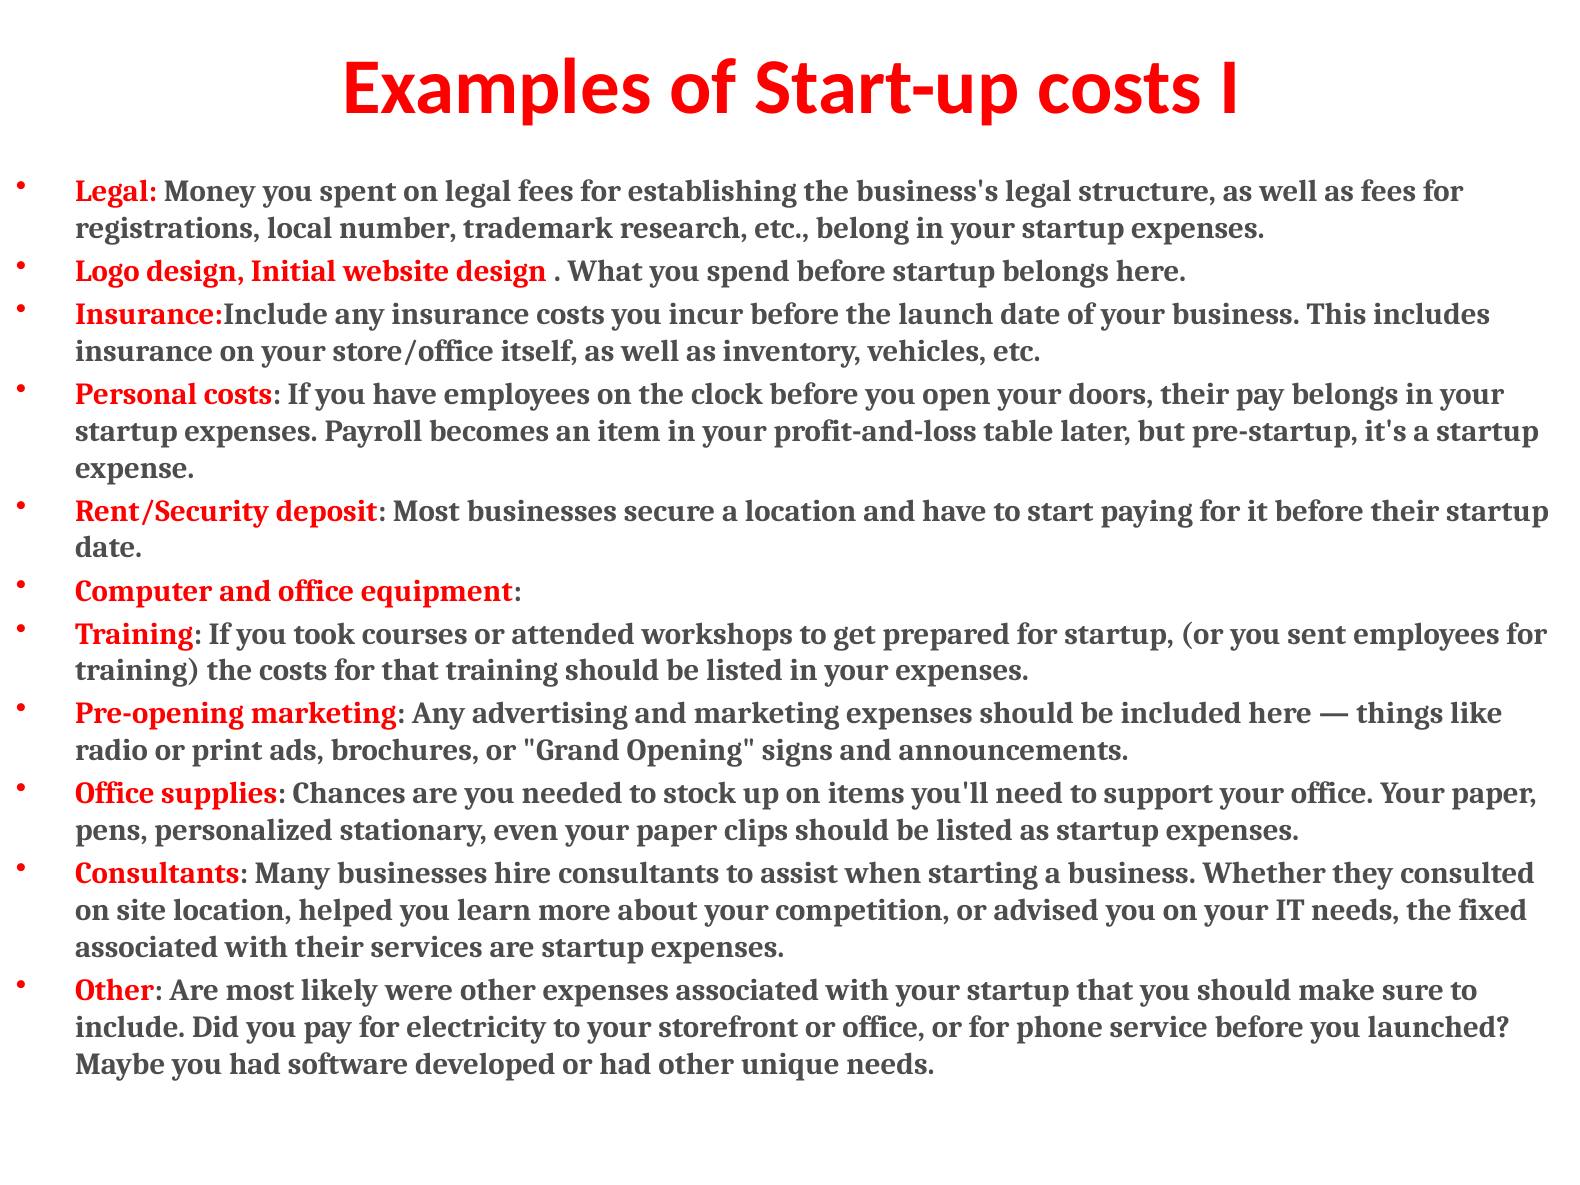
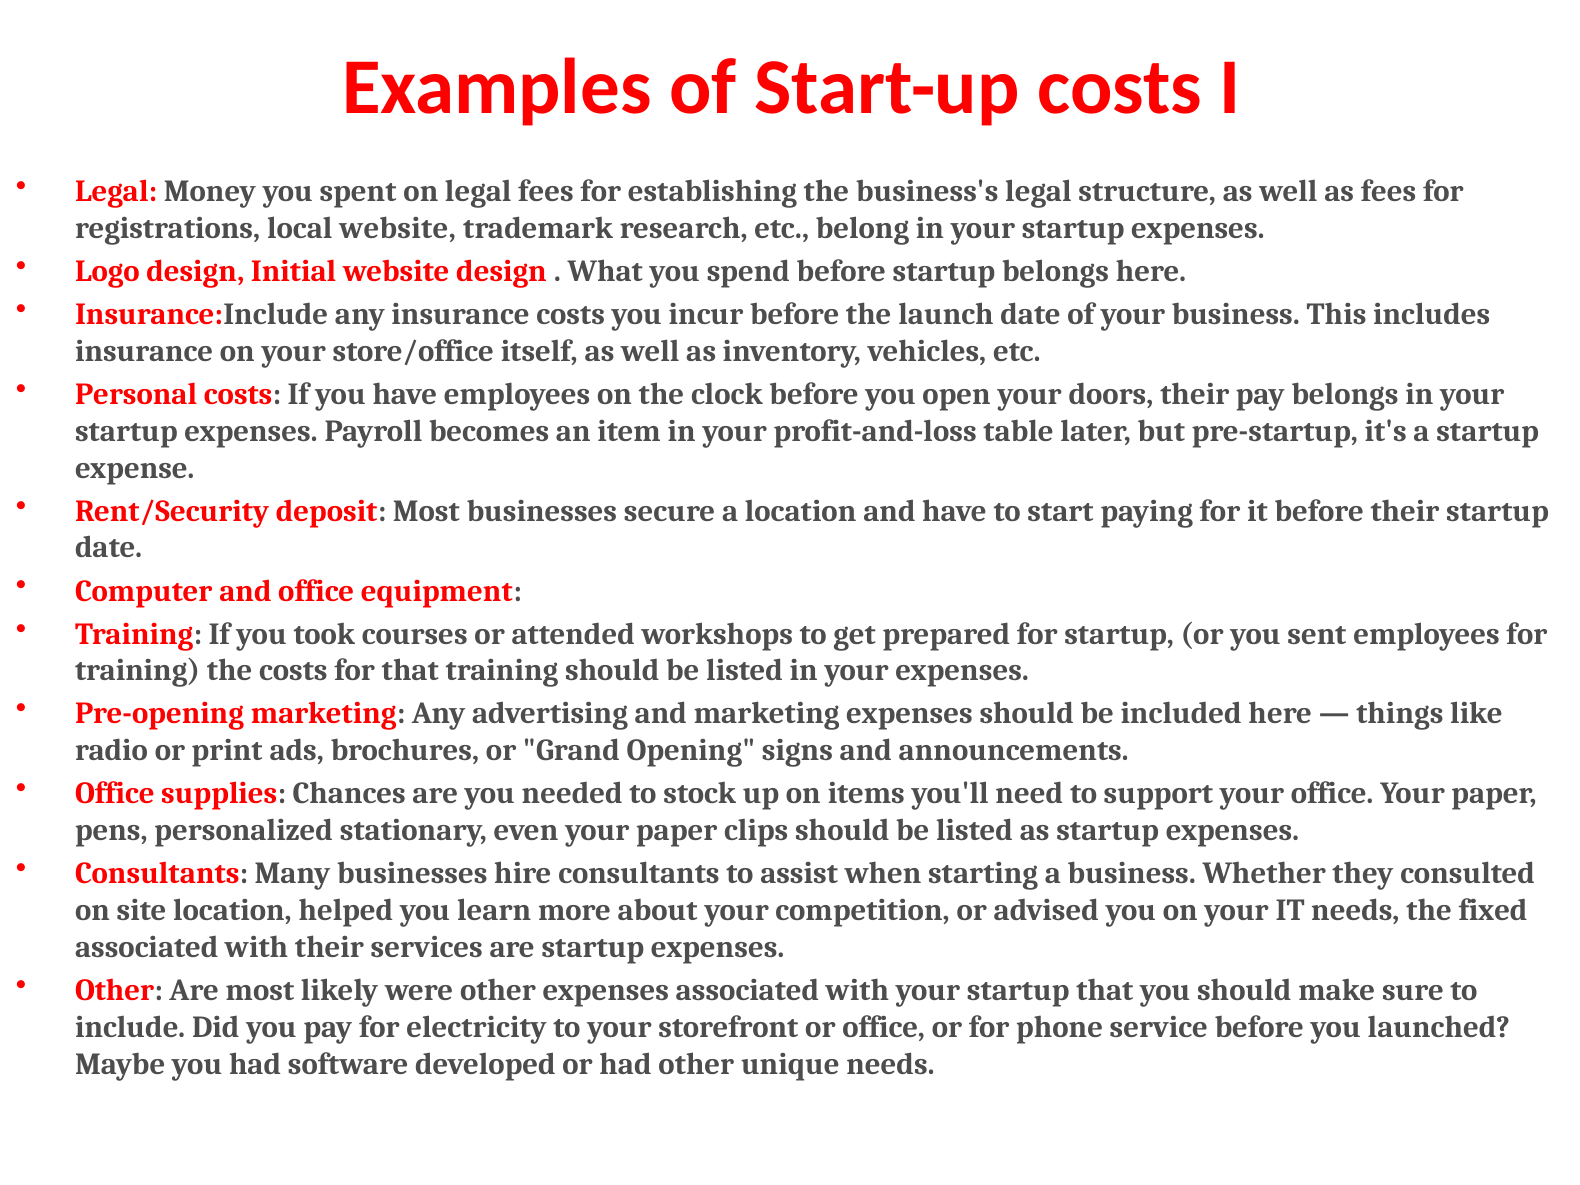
local number: number -> website (398, 228)
